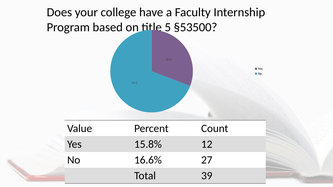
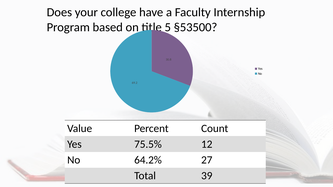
15.8%: 15.8% -> 75.5% (148, 144)
16.6%: 16.6% -> 64.2% (148, 160)
